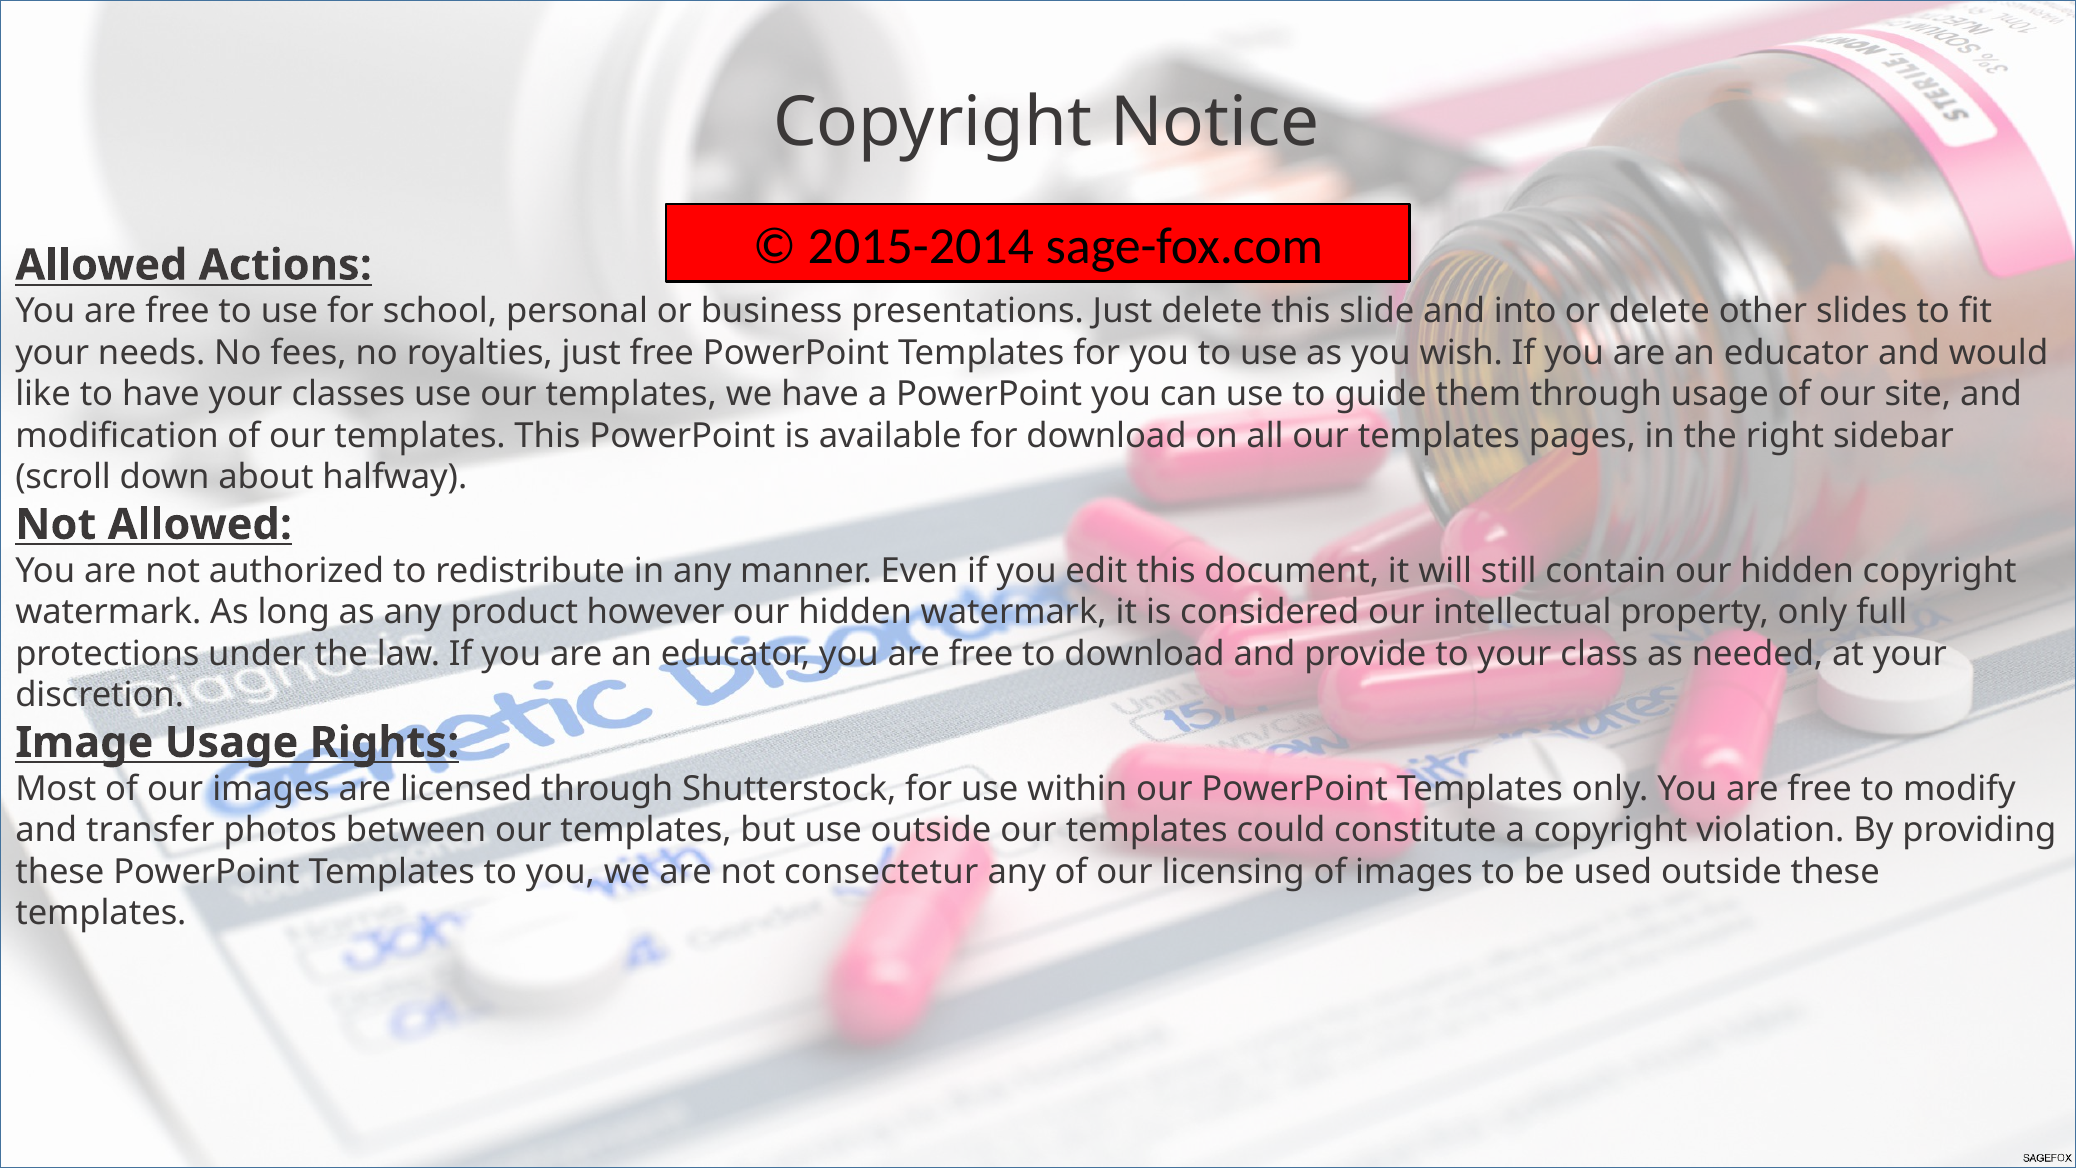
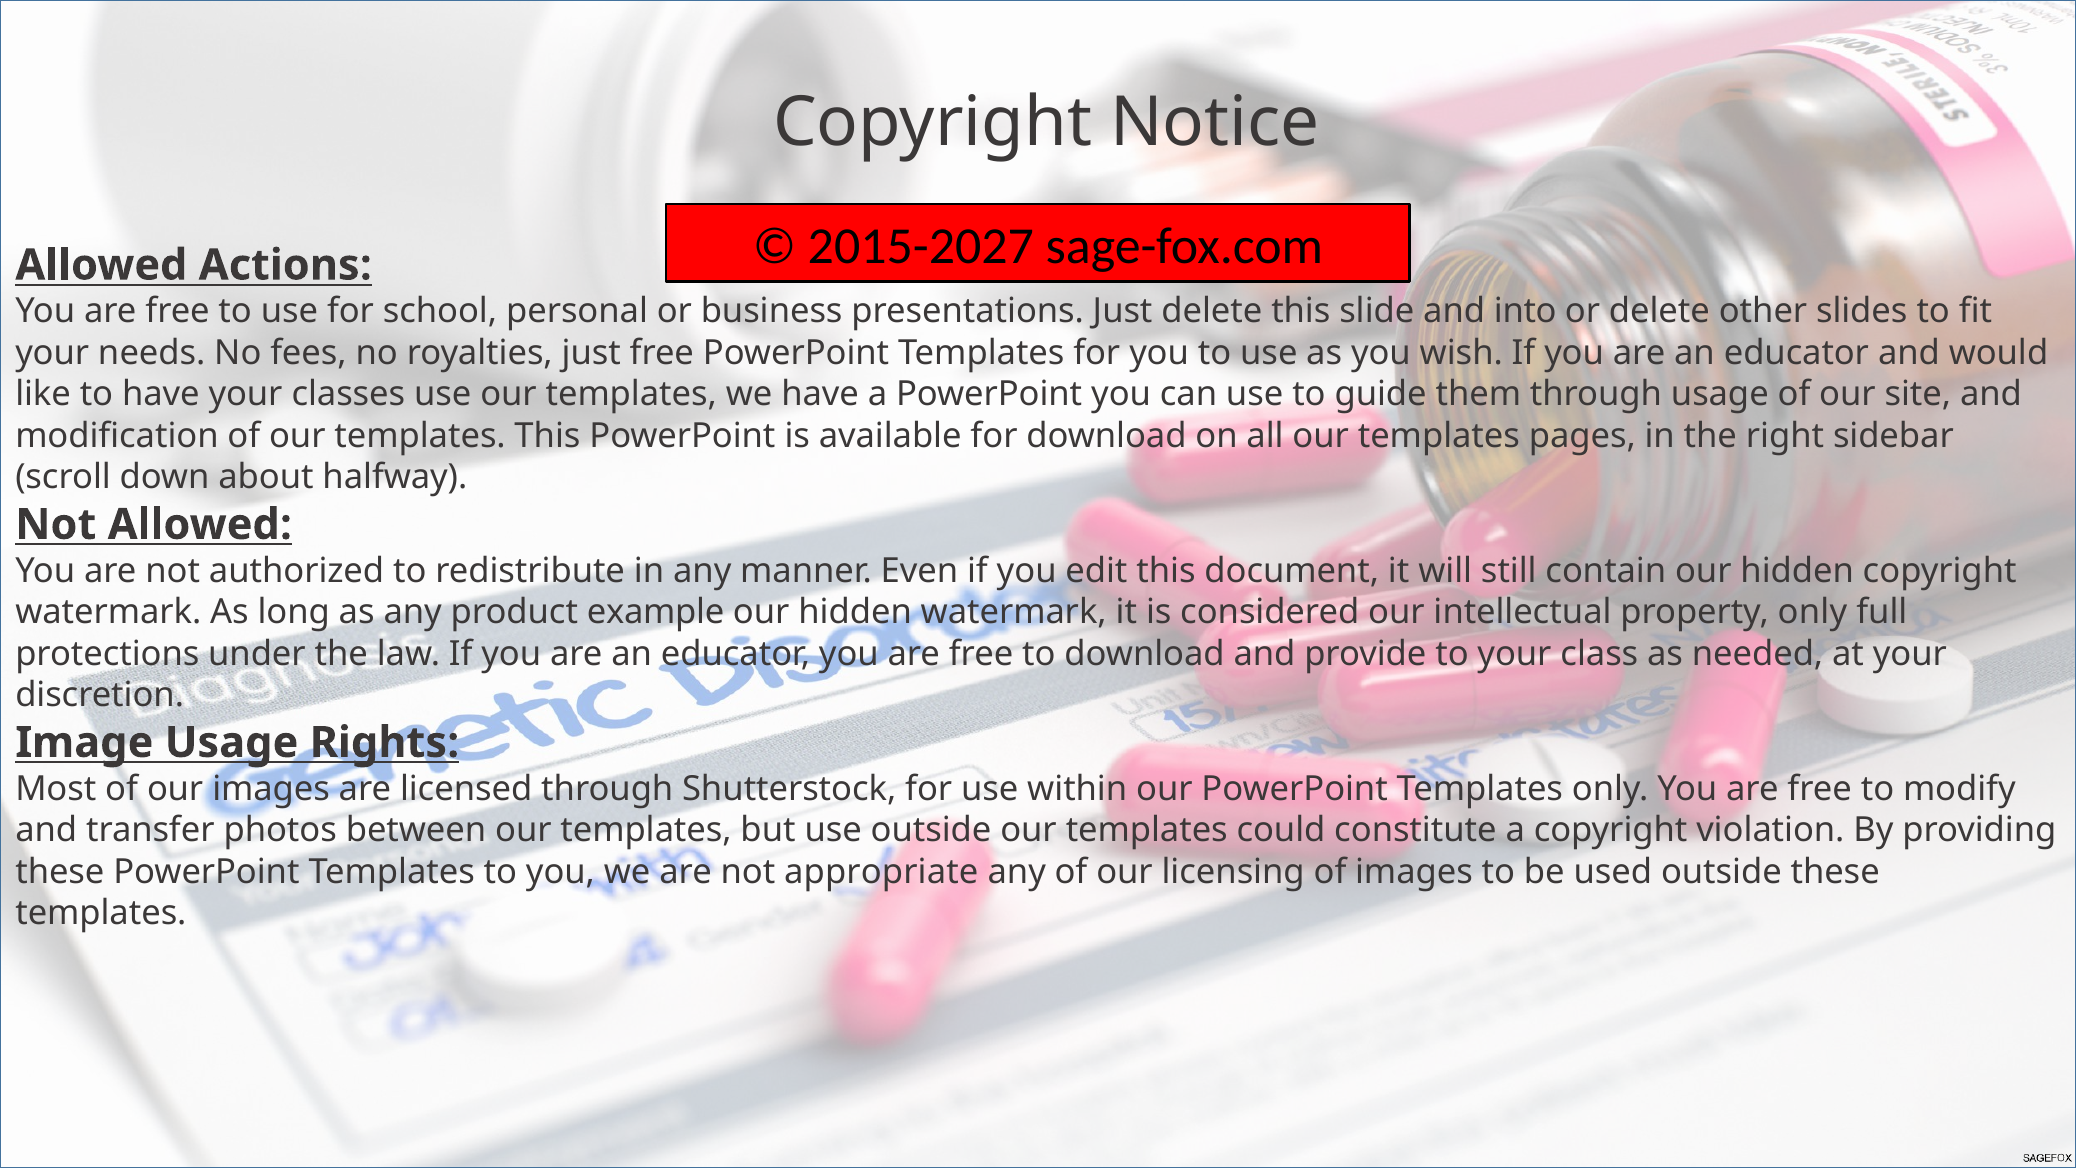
2015-2014: 2015-2014 -> 2015-2027 (921, 246)
however: however -> example (656, 612)
consectetur: consectetur -> appropriate (881, 872)
